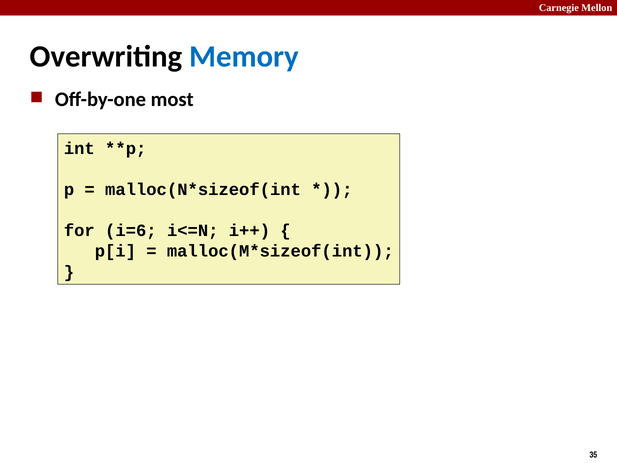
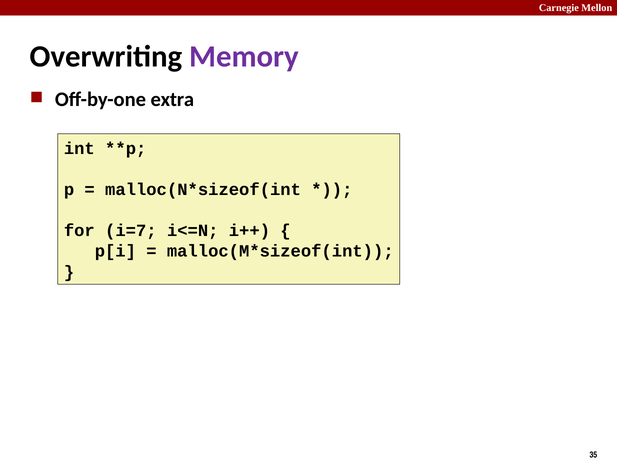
Memory colour: blue -> purple (244, 57)
most: most -> extra (172, 100)
i=6: i=6 -> i=7 (131, 231)
